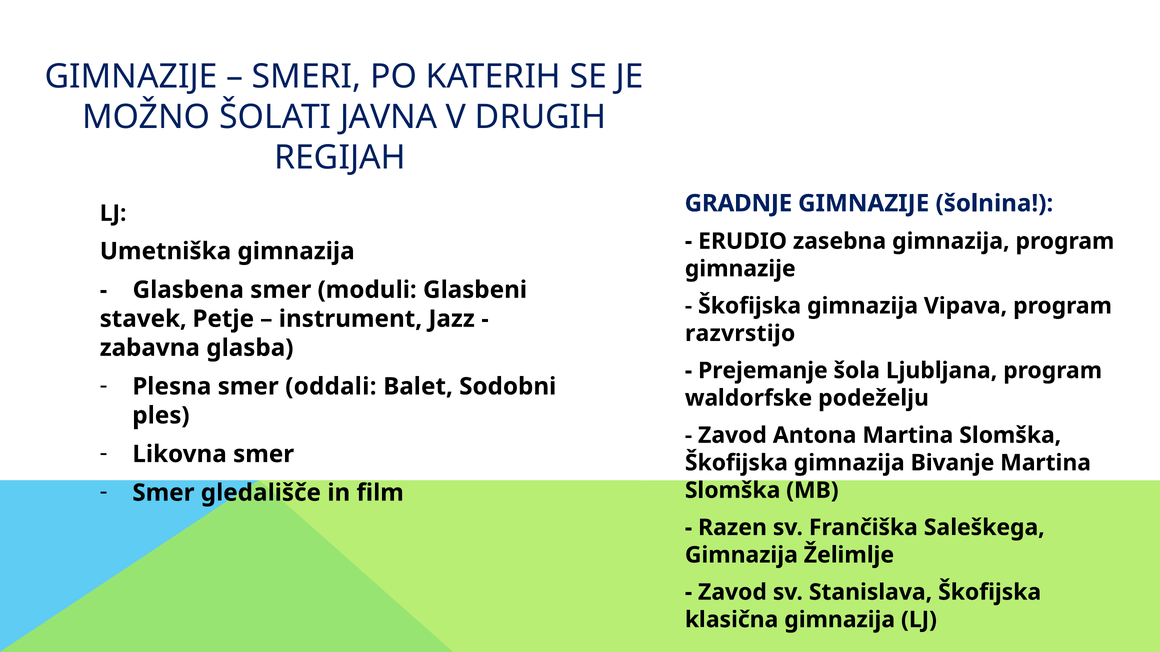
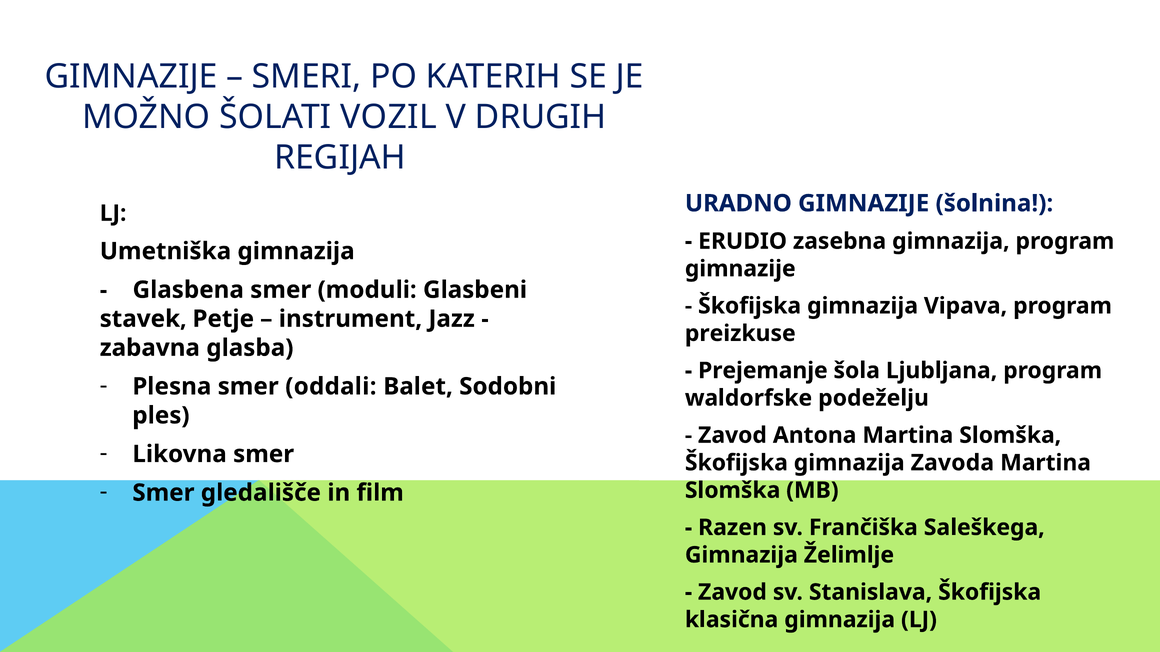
JAVNA: JAVNA -> VOZIL (388, 117)
GRADNJE: GRADNJE -> URADNO (738, 204)
razvrstijo: razvrstijo -> preizkuse (740, 334)
Bivanje: Bivanje -> Zavoda (952, 463)
